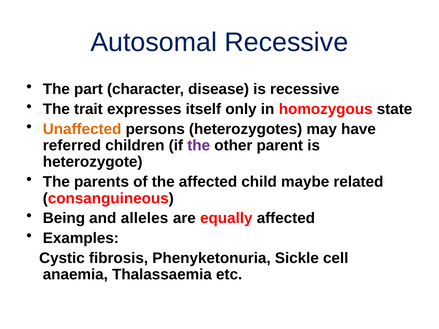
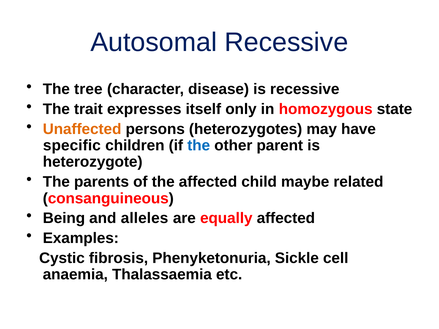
part: part -> tree (88, 89)
referred: referred -> specific (72, 146)
the colour: purple -> blue (199, 146)
